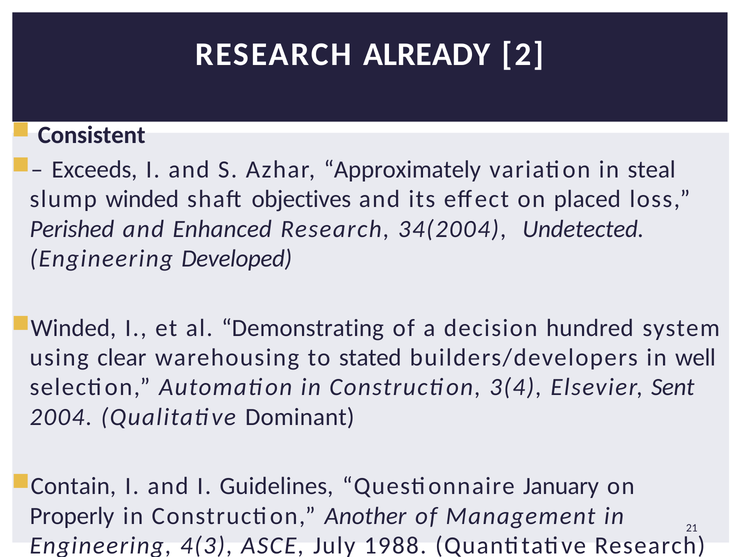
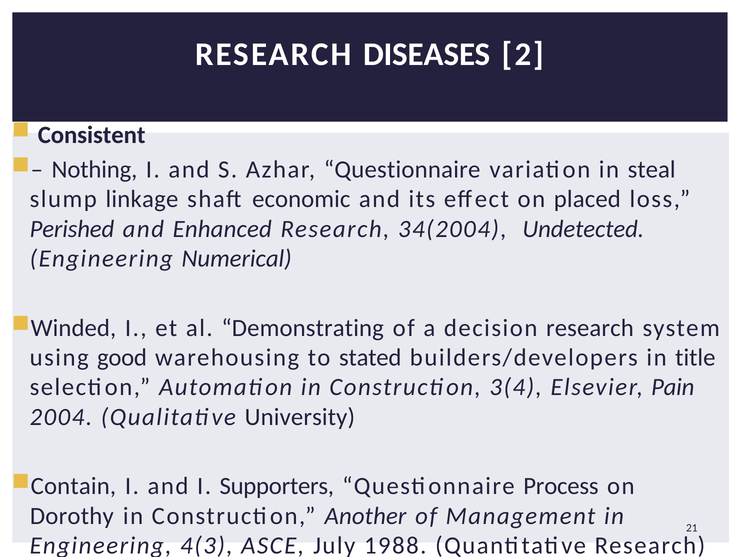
ALREADY: ALREADY -> DISEASES (427, 54)
Exceeds: Exceeds -> Nothing (94, 169)
Azhar Approximately: Approximately -> Questionnaire (402, 169)
slump winded: winded -> linkage (142, 199)
objectives: objectives -> economic (301, 199)
Developed: Developed -> Numerical (237, 258)
decision hundred: hundred -> research (590, 328)
clear: clear -> good (122, 357)
well: well -> title (695, 357)
Sent: Sent -> Pain (673, 387)
Dominant: Dominant -> University (300, 417)
Guidelines: Guidelines -> Supporters (277, 486)
January: January -> Process (561, 486)
Properly: Properly -> Dorothy (72, 516)
